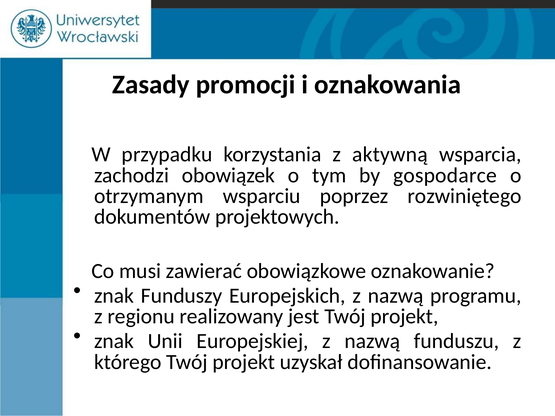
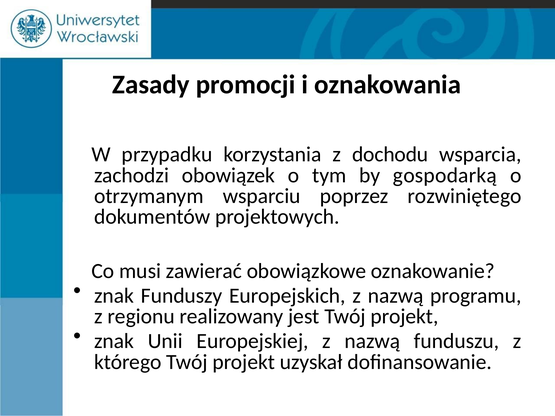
aktywną: aktywną -> dochodu (390, 155)
gospodarce: gospodarce -> gospodarką (445, 175)
